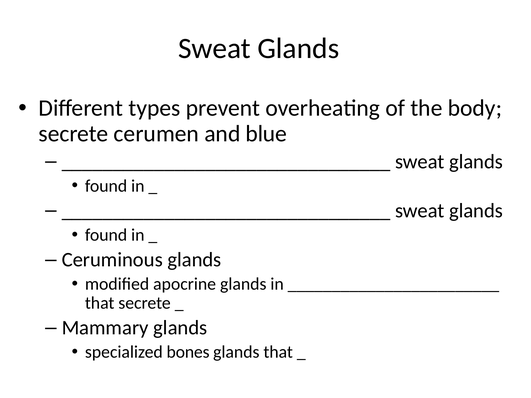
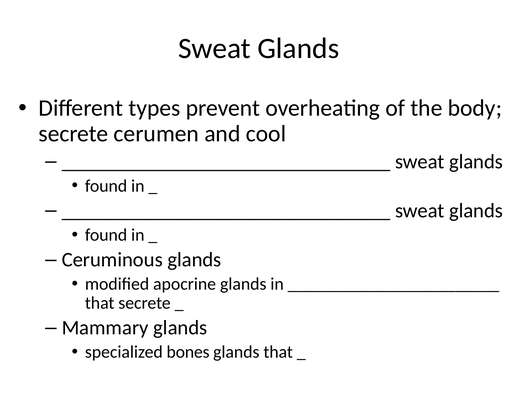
blue: blue -> cool (266, 134)
